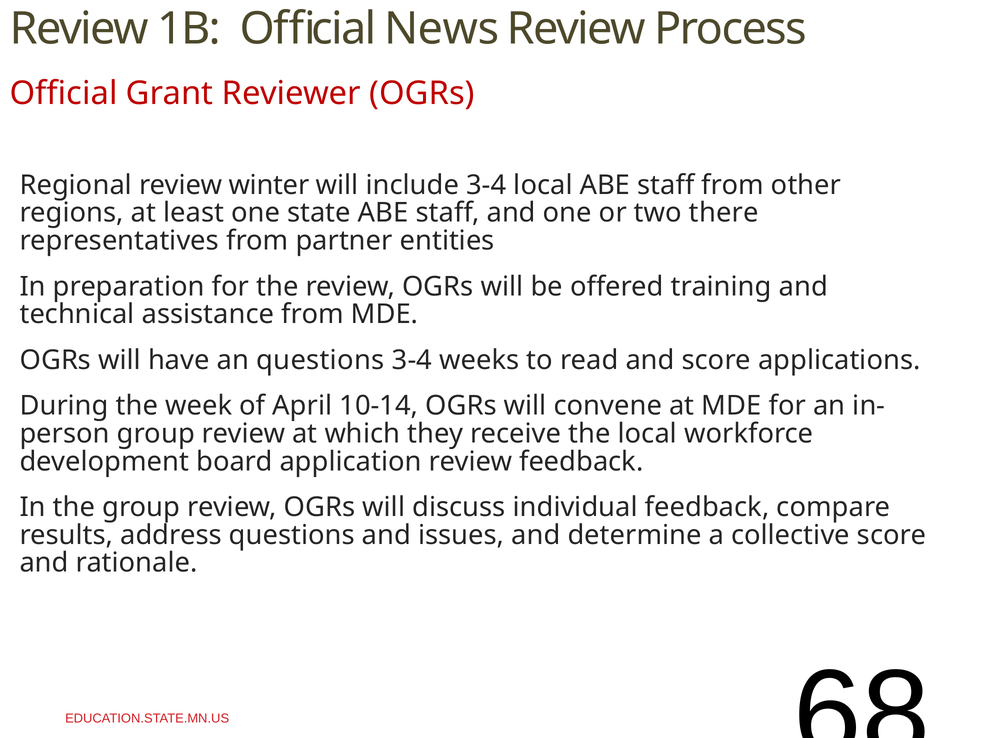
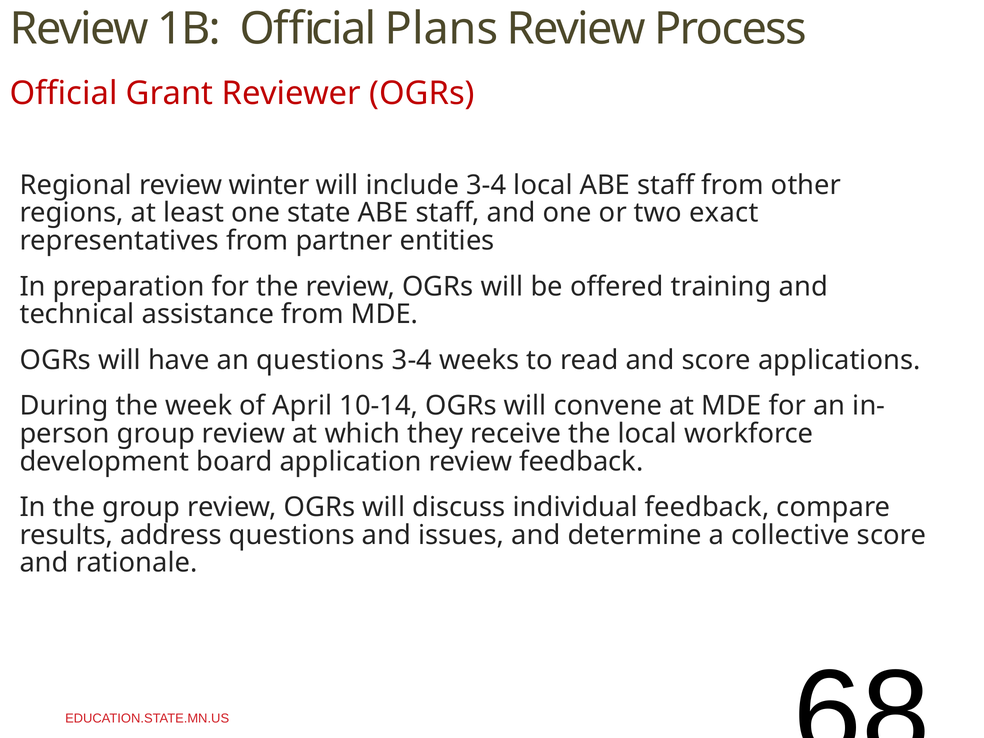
News: News -> Plans (442, 29)
there: there -> exact (724, 213)
